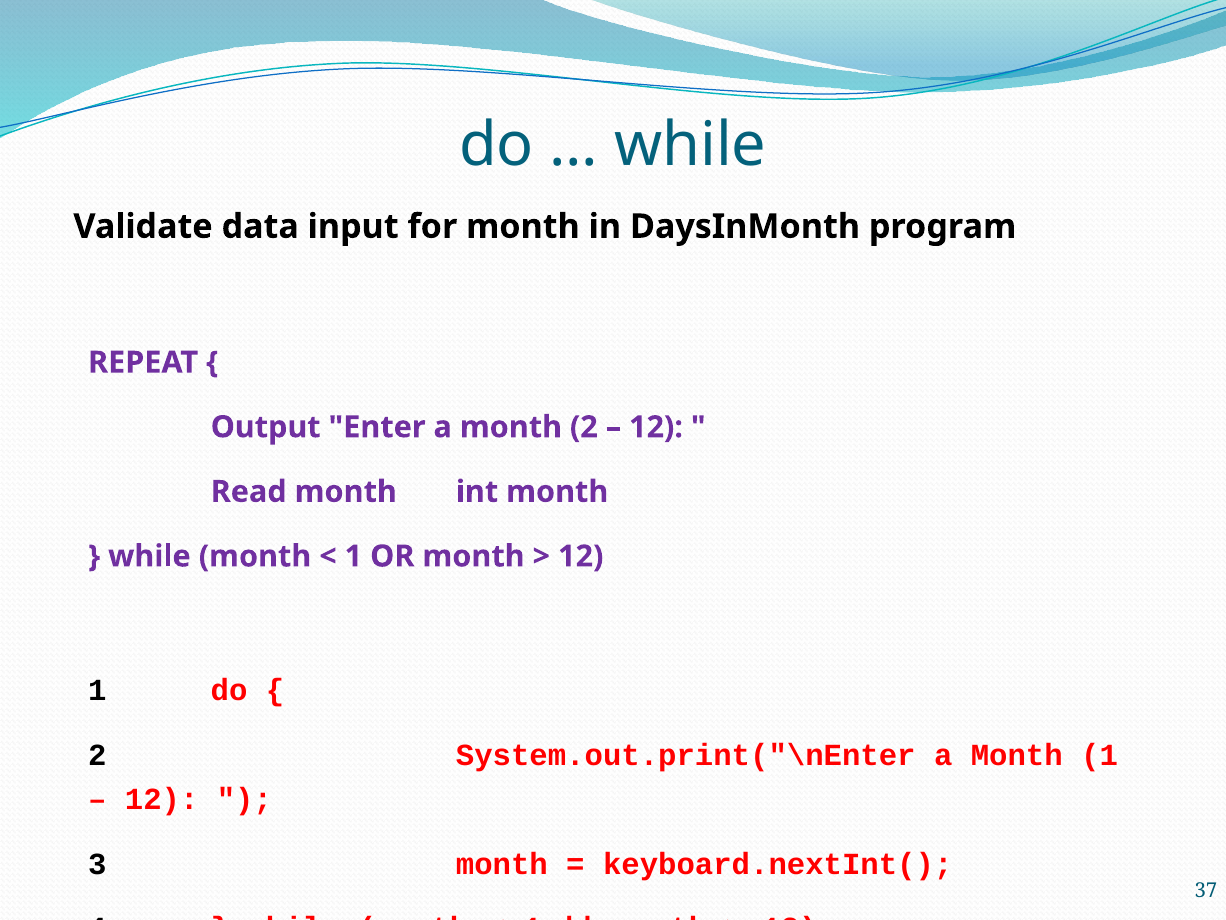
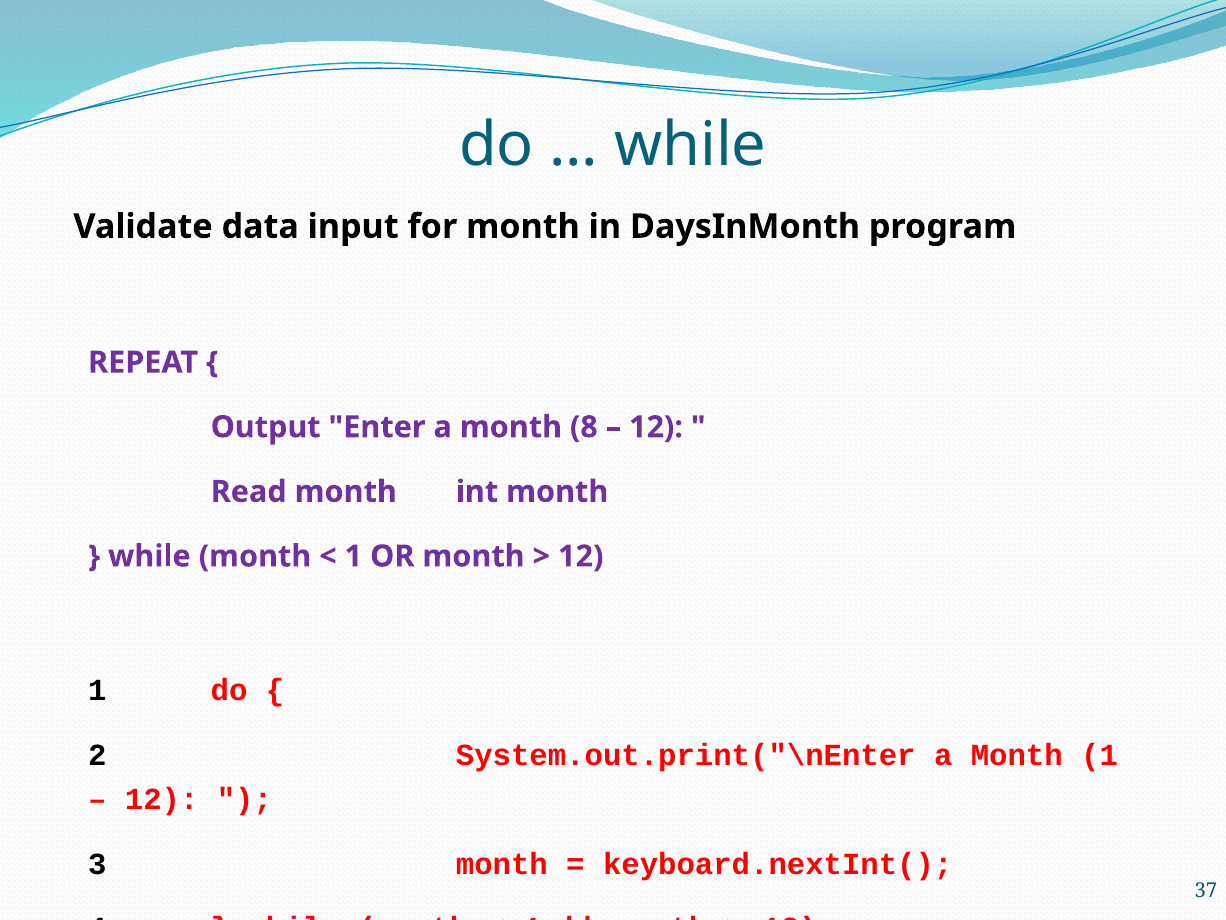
month 2: 2 -> 8 (584, 427)
